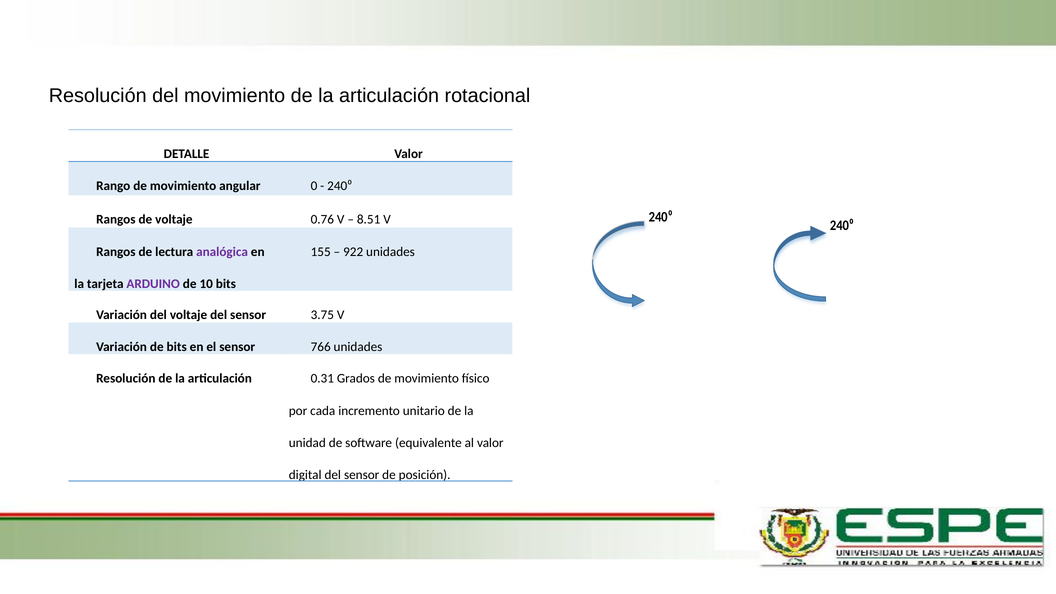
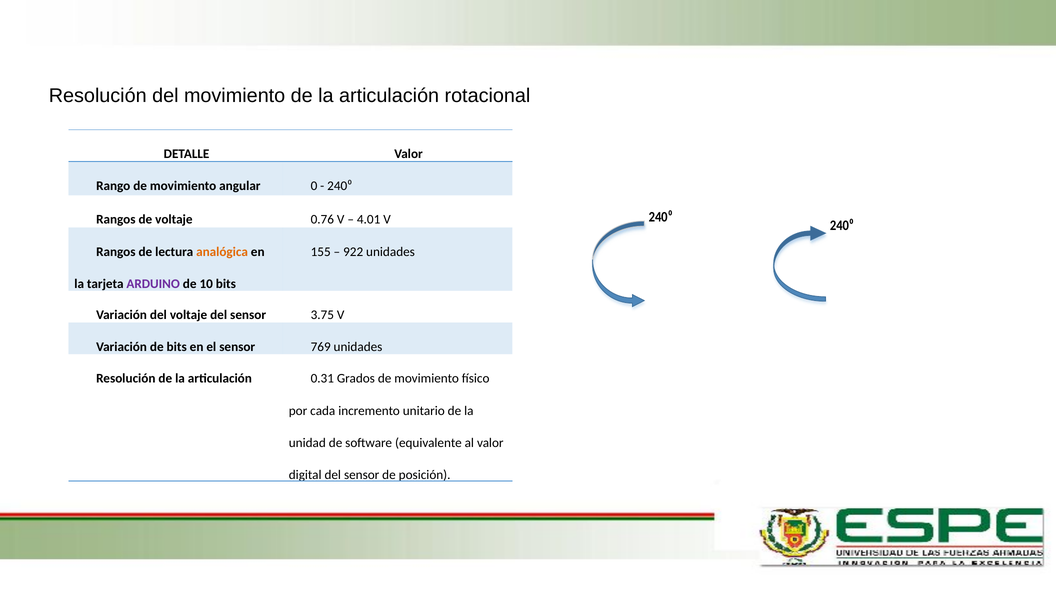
8.51: 8.51 -> 4.01 (369, 220)
analógica colour: purple -> orange (222, 252)
766: 766 -> 769 (321, 347)
